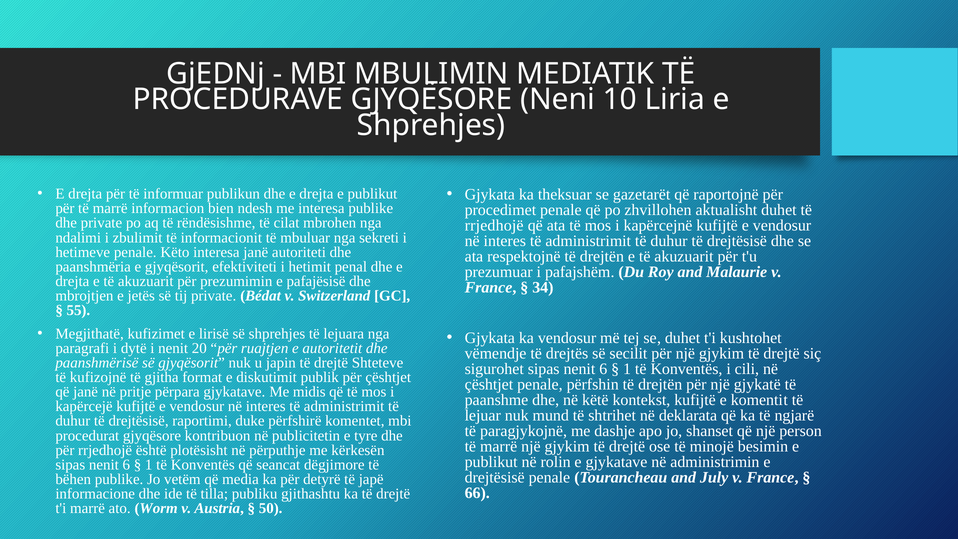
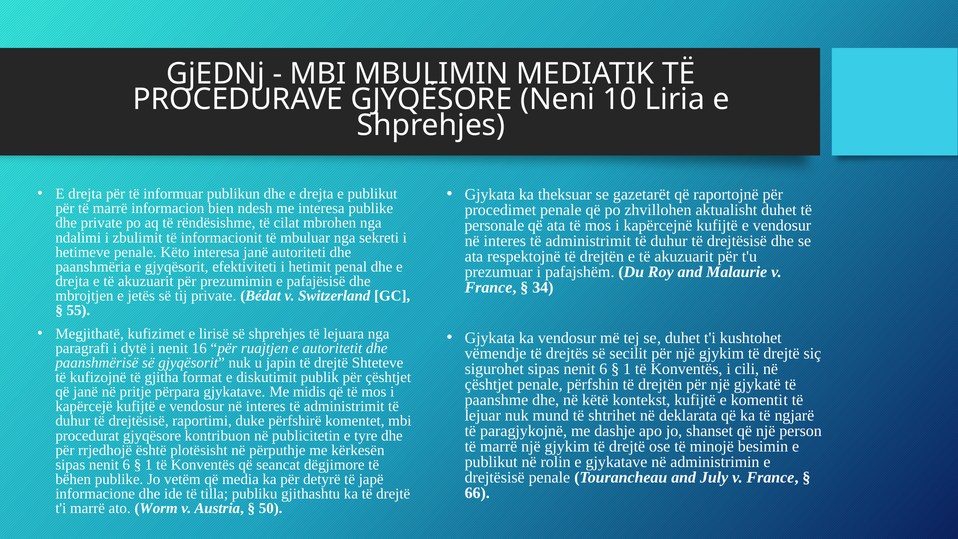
rrjedhojë: rrjedhojë -> personale (494, 225)
20: 20 -> 16 (199, 348)
